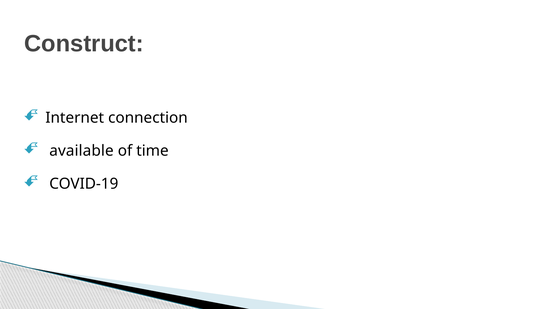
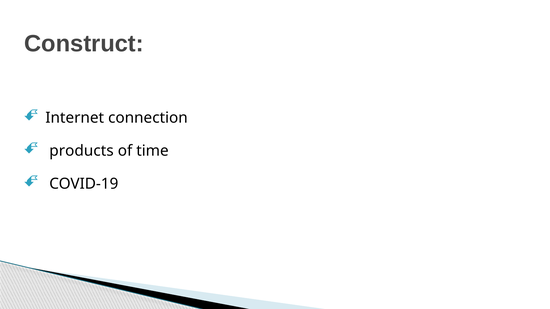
available: available -> products (82, 151)
